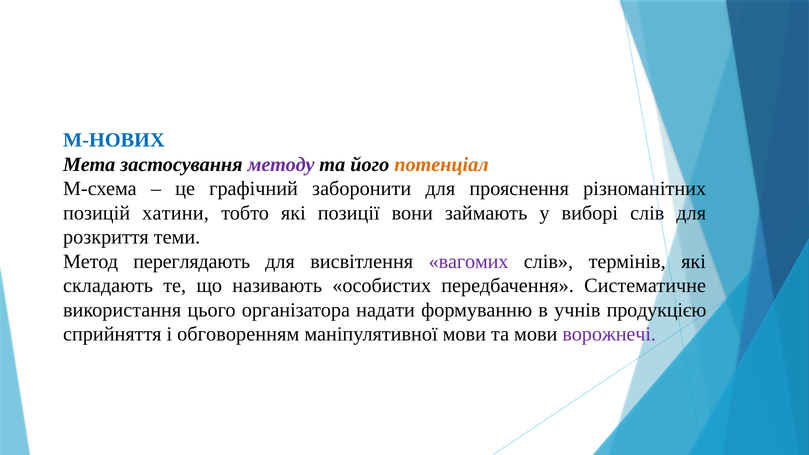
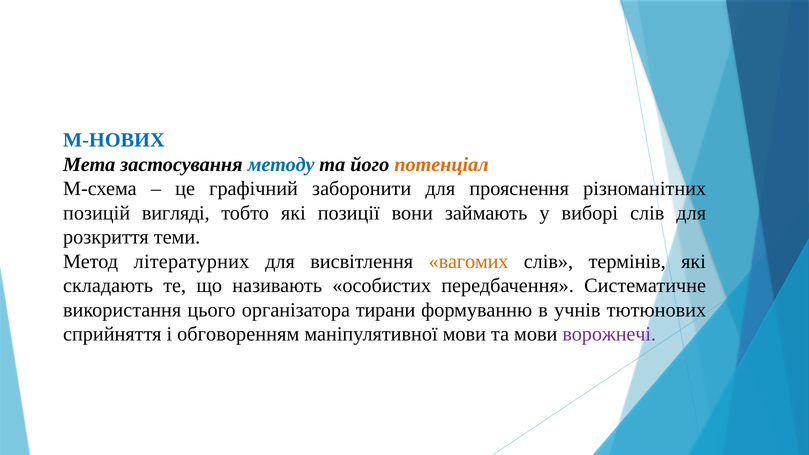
методу colour: purple -> blue (281, 164)
хатини: хатини -> вигляді (176, 213)
переглядають: переглядають -> літературних (192, 261)
вагомих colour: purple -> orange (469, 261)
надати: надати -> тирани (386, 310)
продукцією: продукцією -> тютюнових (656, 310)
